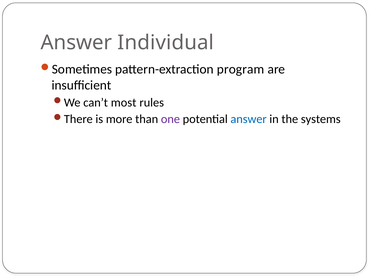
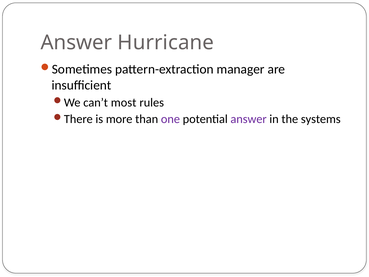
Individual: Individual -> Hurricane (166, 43)
program: program -> manager (241, 69)
answer colour: blue -> purple (249, 119)
